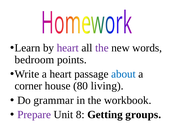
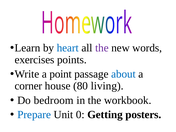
heart colour: purple -> blue (68, 48)
bedroom: bedroom -> exercises (35, 60)
a heart: heart -> point (61, 74)
grammar: grammar -> bedroom (54, 100)
Prepare colour: purple -> blue (34, 115)
8: 8 -> 0 (80, 115)
groups: groups -> posters (143, 115)
